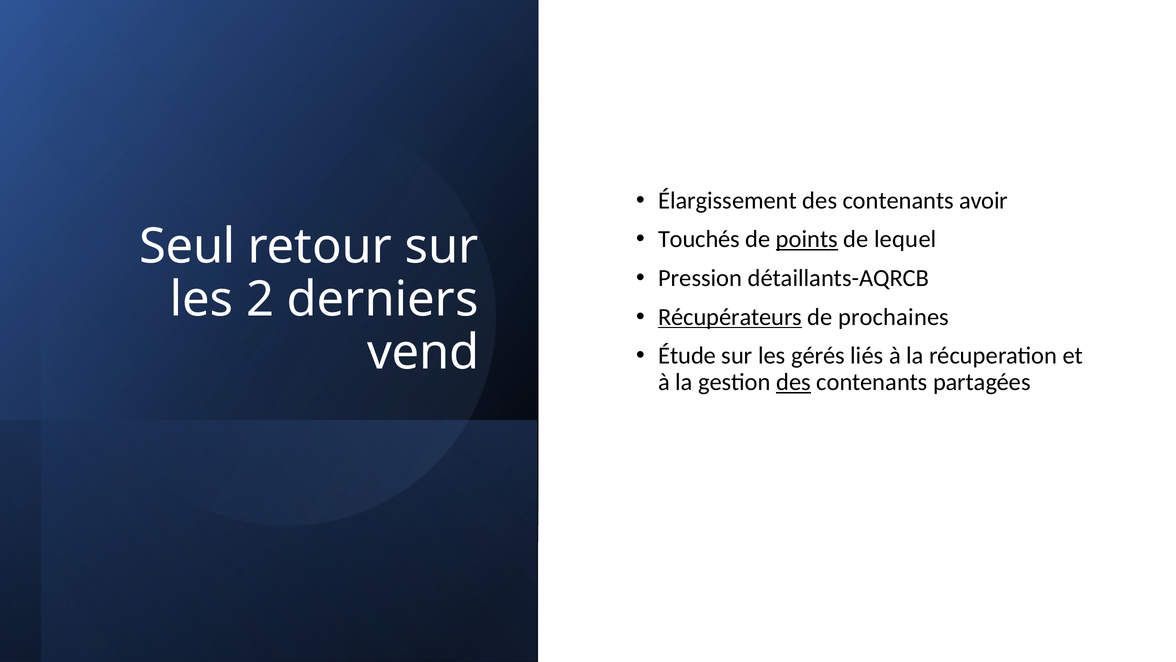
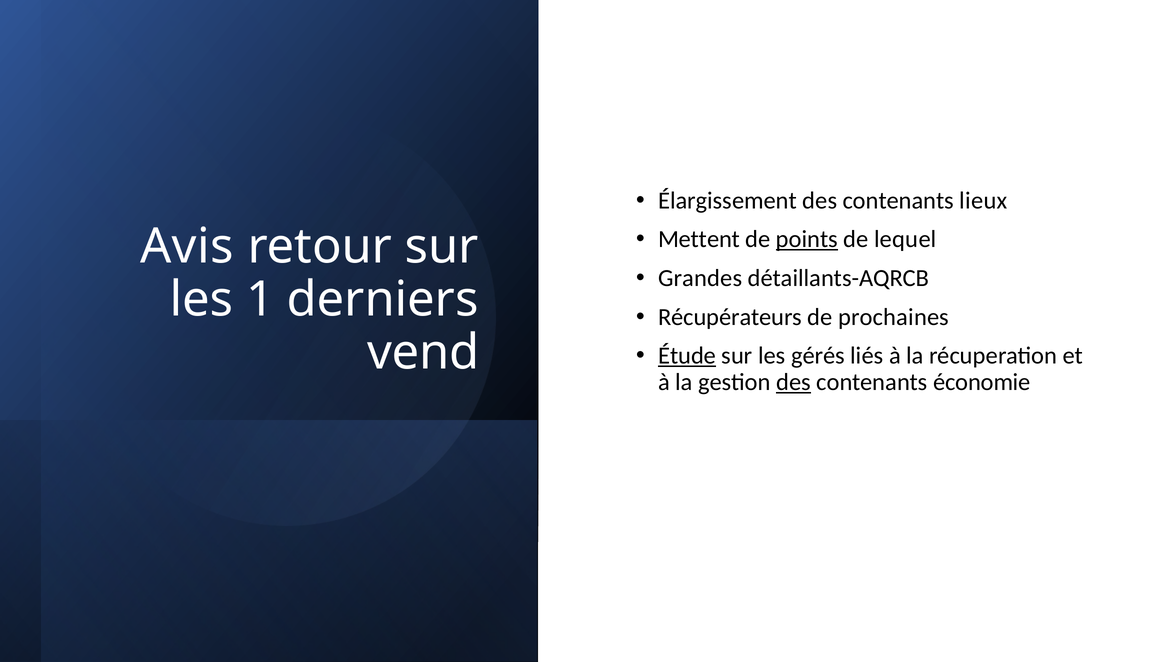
avoir: avoir -> lieux (983, 200)
Touchés: Touchés -> Mettent (699, 239)
Seul: Seul -> Avis (187, 246)
Pression: Pression -> Grandes (700, 278)
2: 2 -> 1 (260, 299)
Récupérateurs underline: present -> none (730, 317)
Étude underline: none -> present (687, 355)
partagées: partagées -> économie (982, 382)
